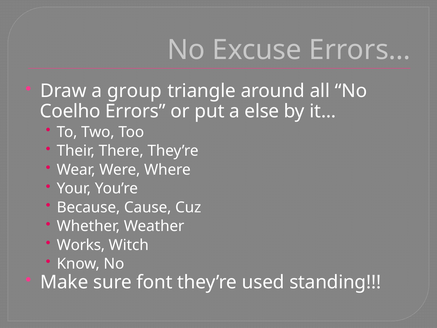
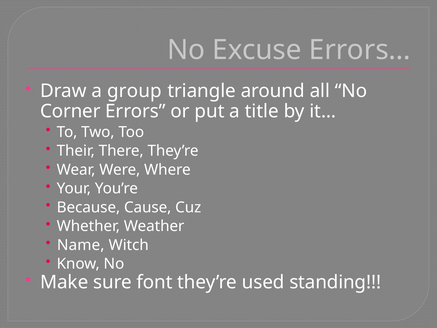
Coelho: Coelho -> Corner (70, 111)
else: else -> title (262, 111)
Works: Works -> Name (81, 245)
